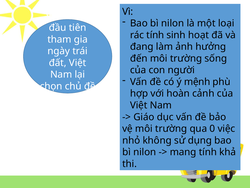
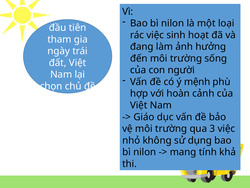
rác tính: tính -> việc (155, 35)
0: 0 -> 3 (212, 128)
